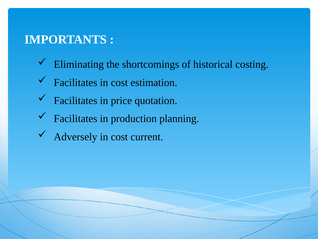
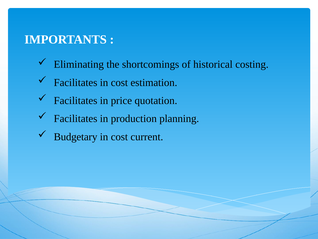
Adversely: Adversely -> Budgetary (76, 136)
